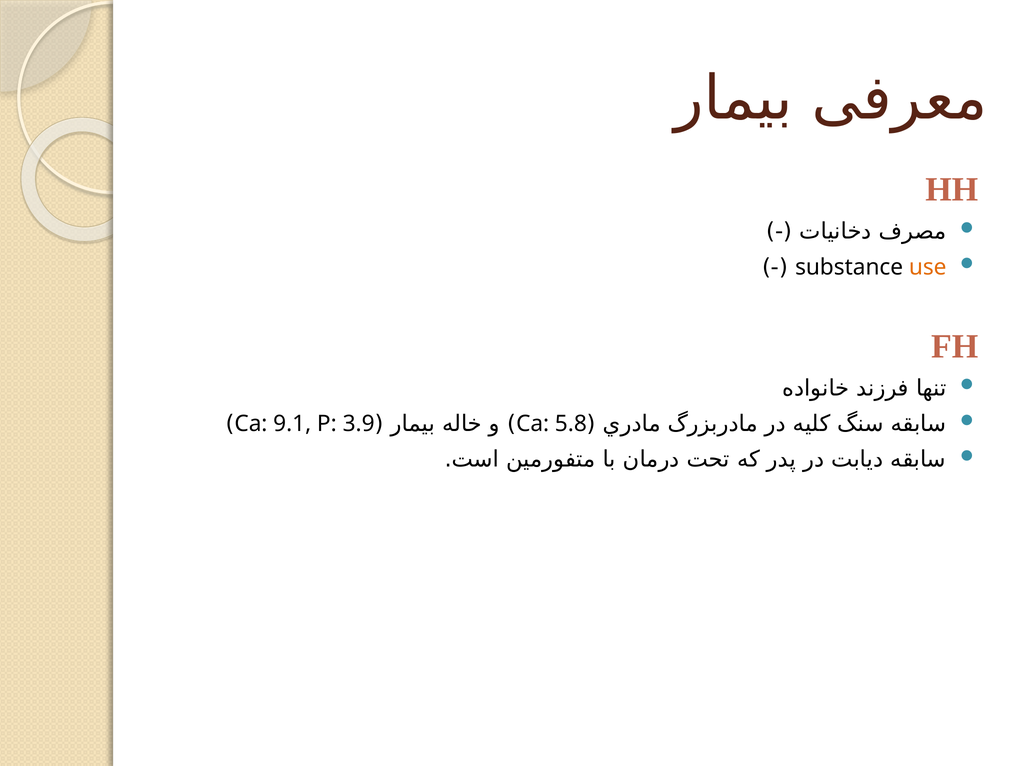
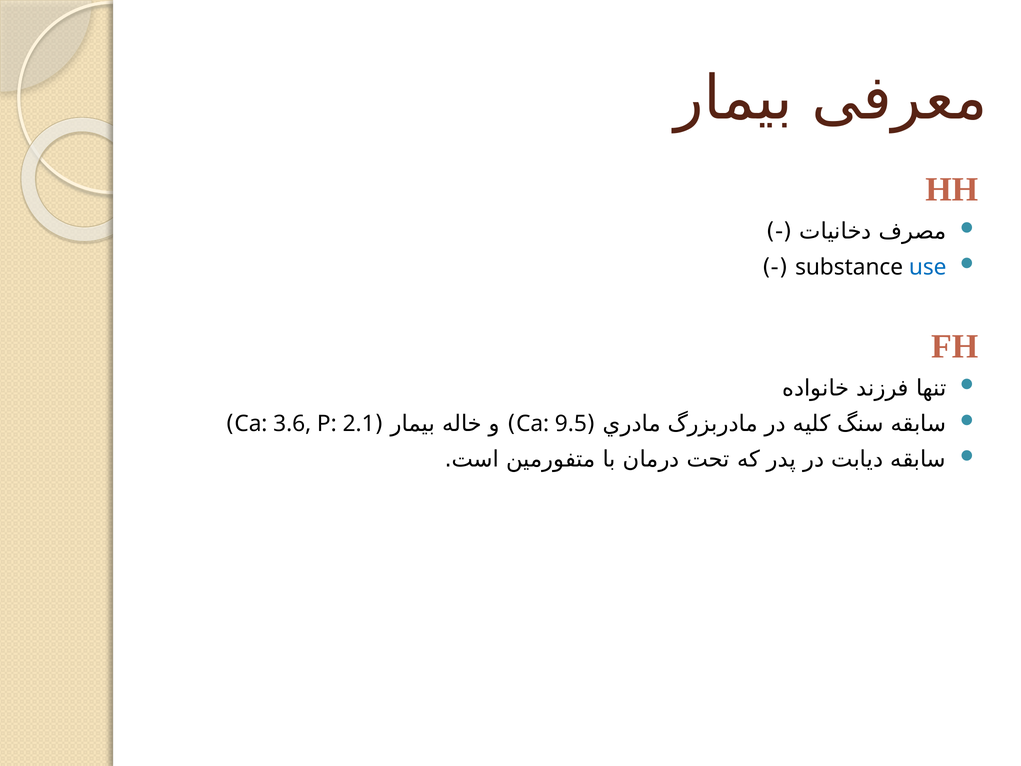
use colour: orange -> blue (928, 267)
9.1: 9.1 -> 3.6 (292, 424)
3.9: 3.9 -> 2.1 (359, 424)
5.8: 5.8 -> 9.5 (571, 424)
